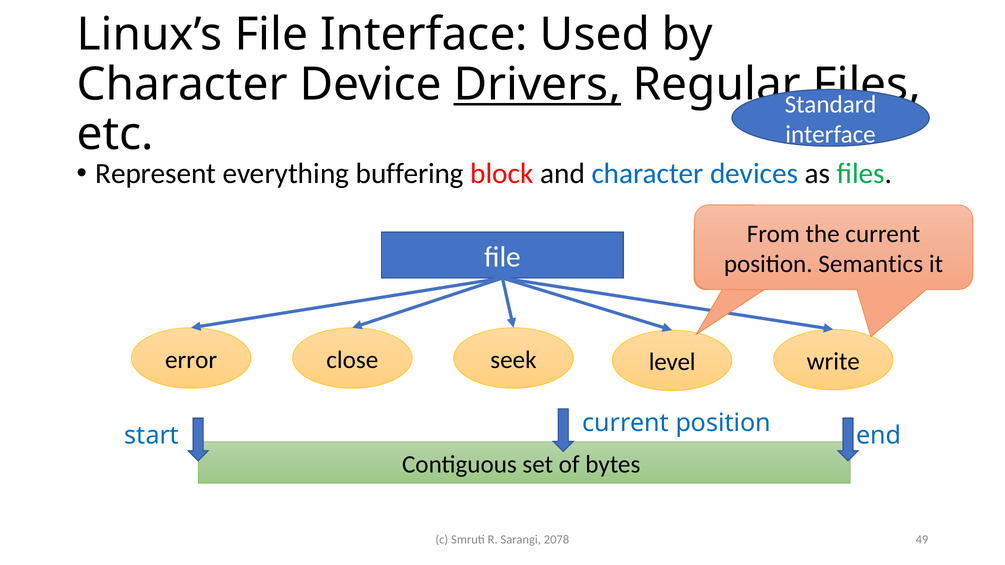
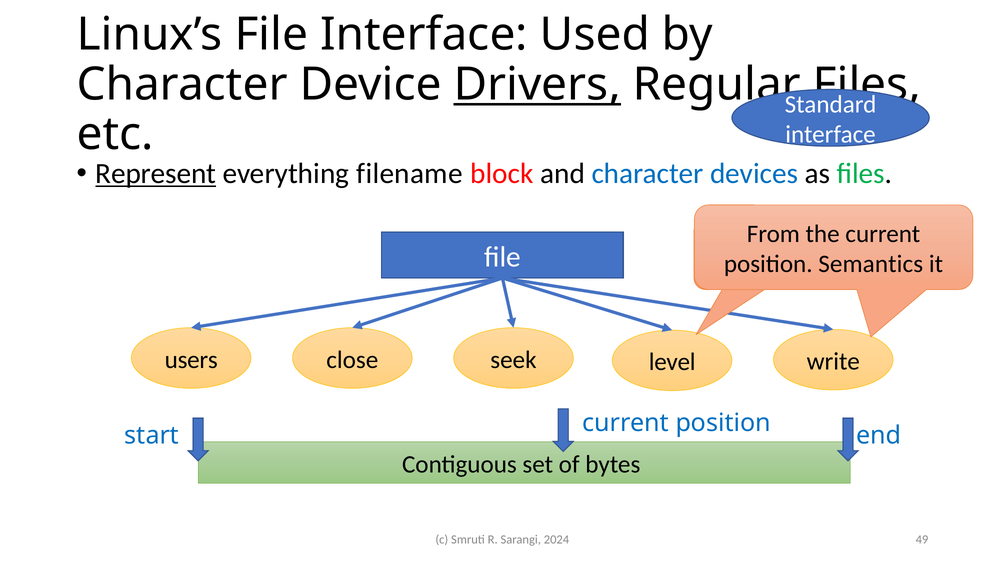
Represent underline: none -> present (156, 174)
buffering: buffering -> filename (410, 174)
error: error -> users (191, 360)
2078: 2078 -> 2024 (556, 540)
